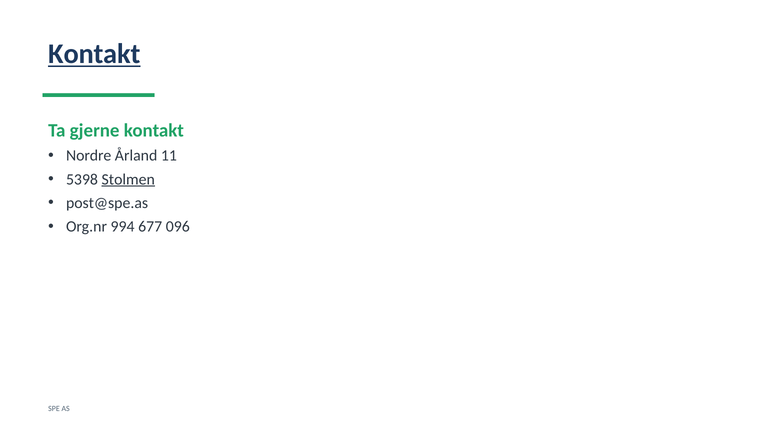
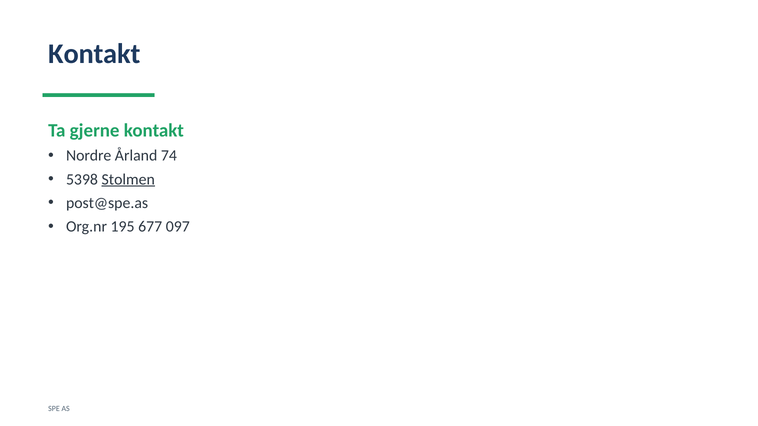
Kontakt underline: present -> none (94, 54)
11: 11 -> 74 (169, 156)
994: 994 -> 195 (123, 227)
096: 096 -> 097 (178, 227)
